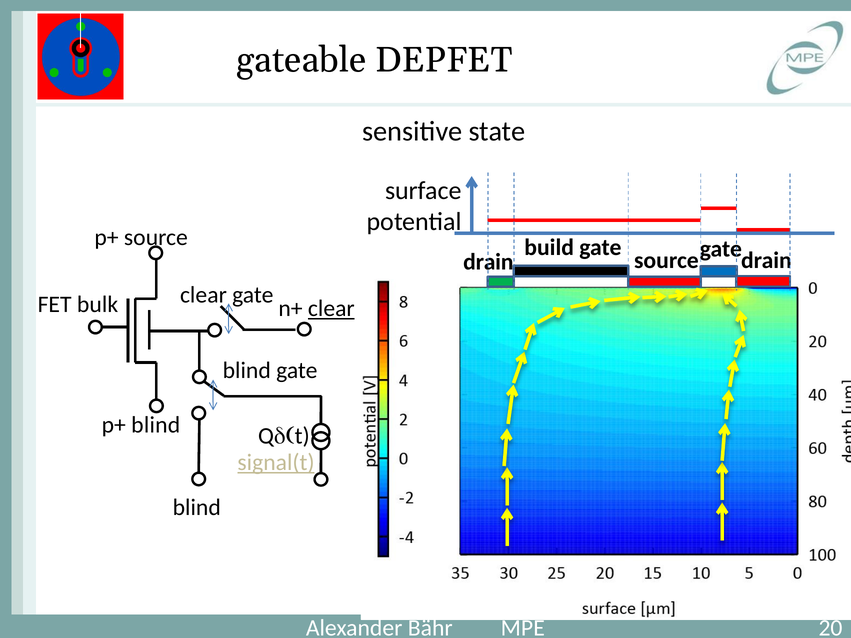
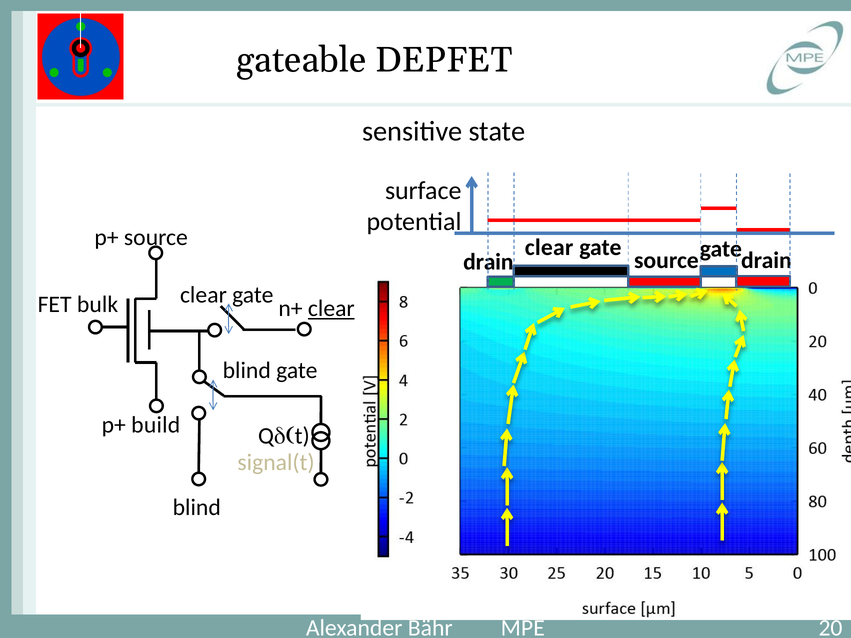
build: build -> clear (549, 248)
p+ blind: blind -> build (156, 425)
signal(t underline: present -> none (276, 463)
